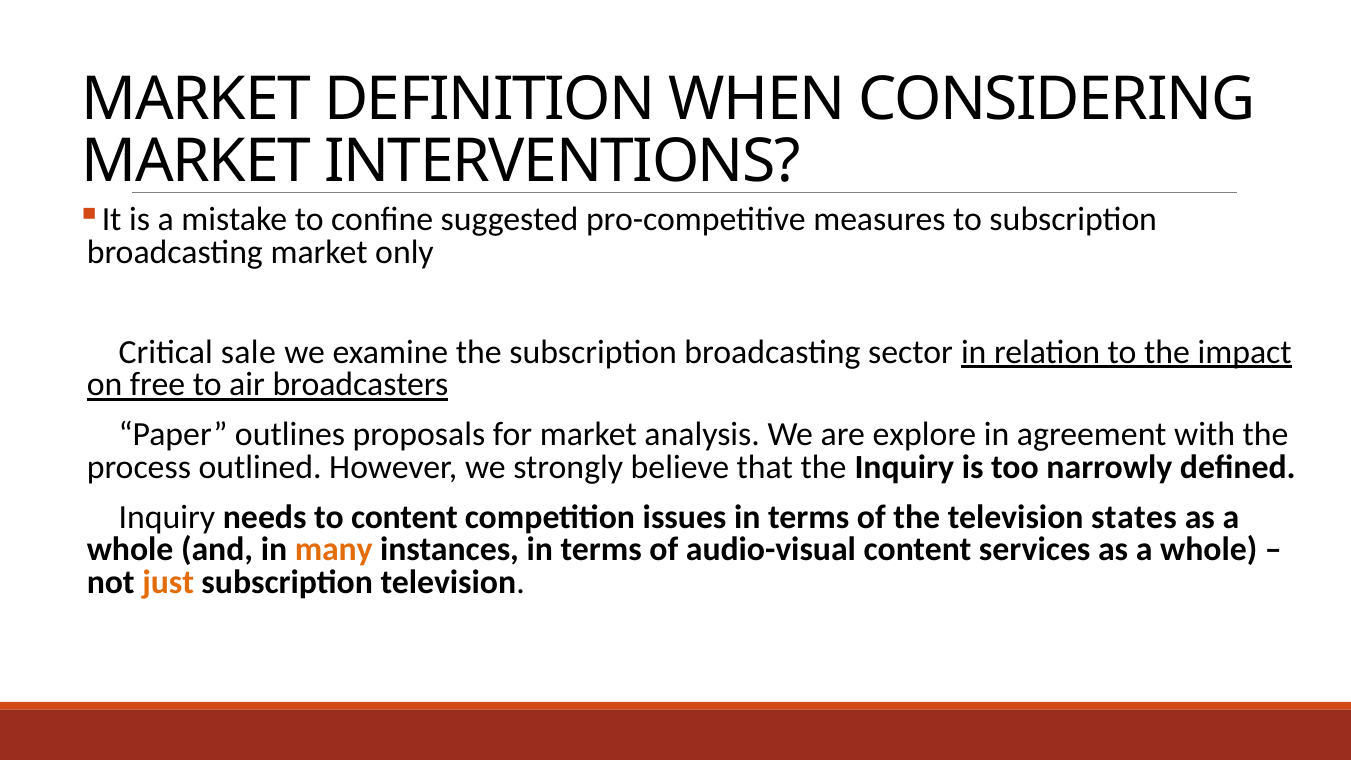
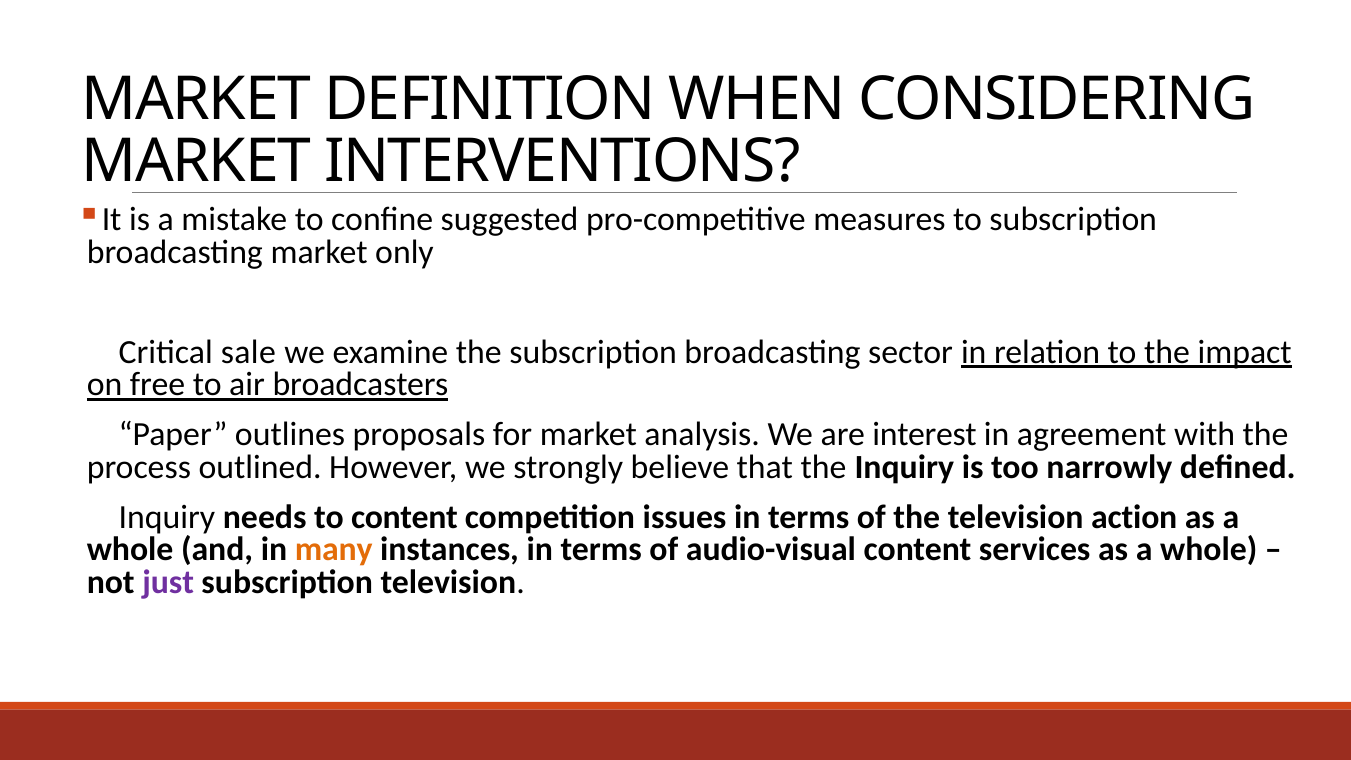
explore: explore -> interest (925, 434)
states: states -> action (1134, 517)
just colour: orange -> purple (168, 583)
